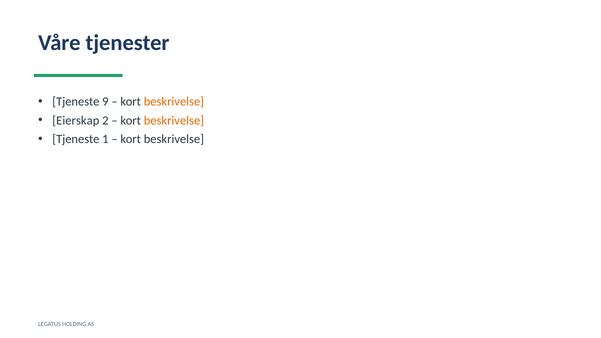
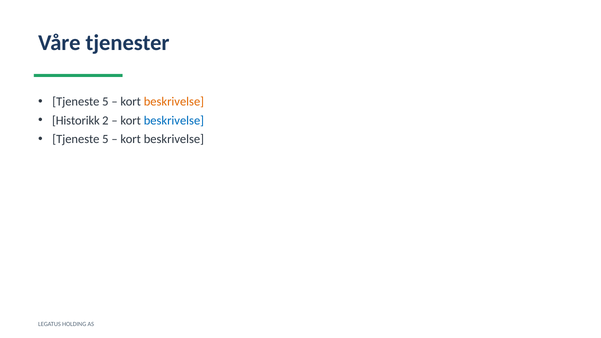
9: 9 -> 5 (105, 102)
Eierskap: Eierskap -> Historikk (76, 121)
beskrivelse colour: orange -> blue (174, 121)
1: 1 -> 5 (105, 139)
